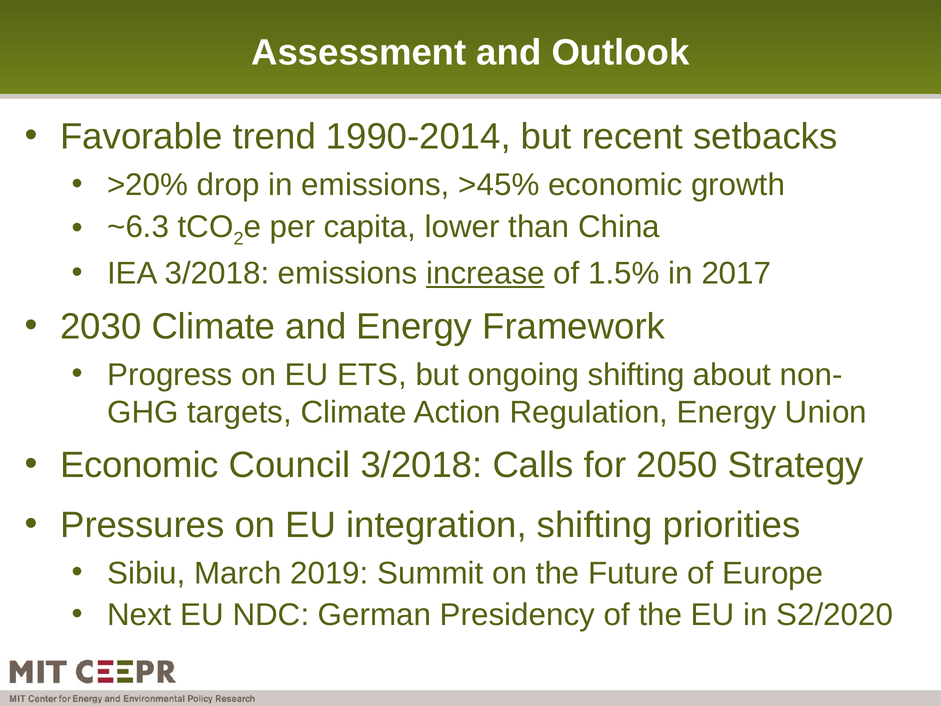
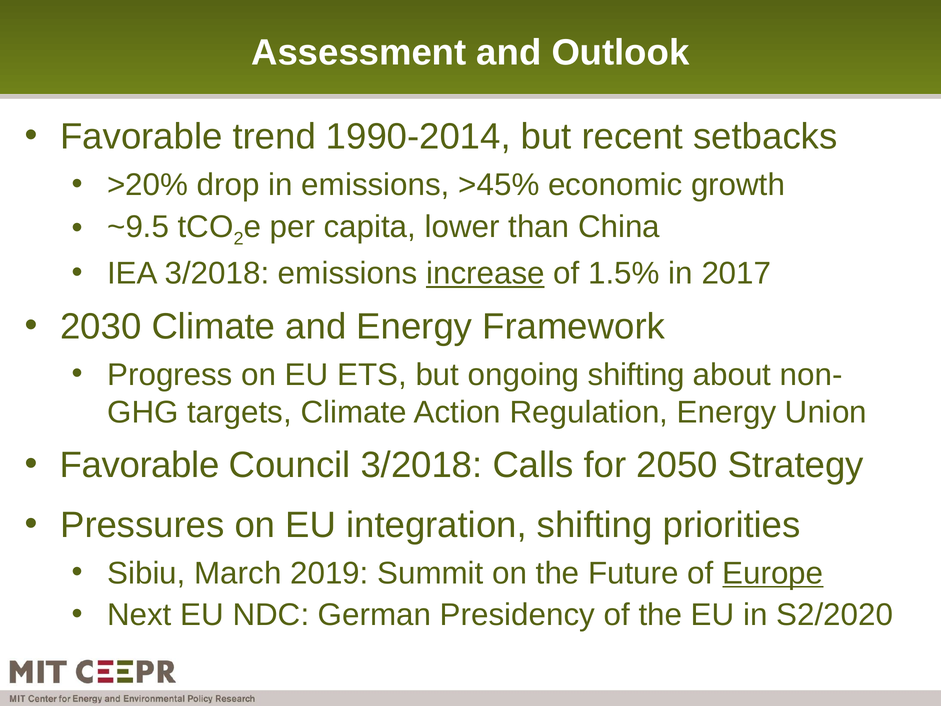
~6.3: ~6.3 -> ~9.5 (138, 227)
Economic: Economic -> Favorable (140, 465)
Europe underline: none -> present (773, 573)
